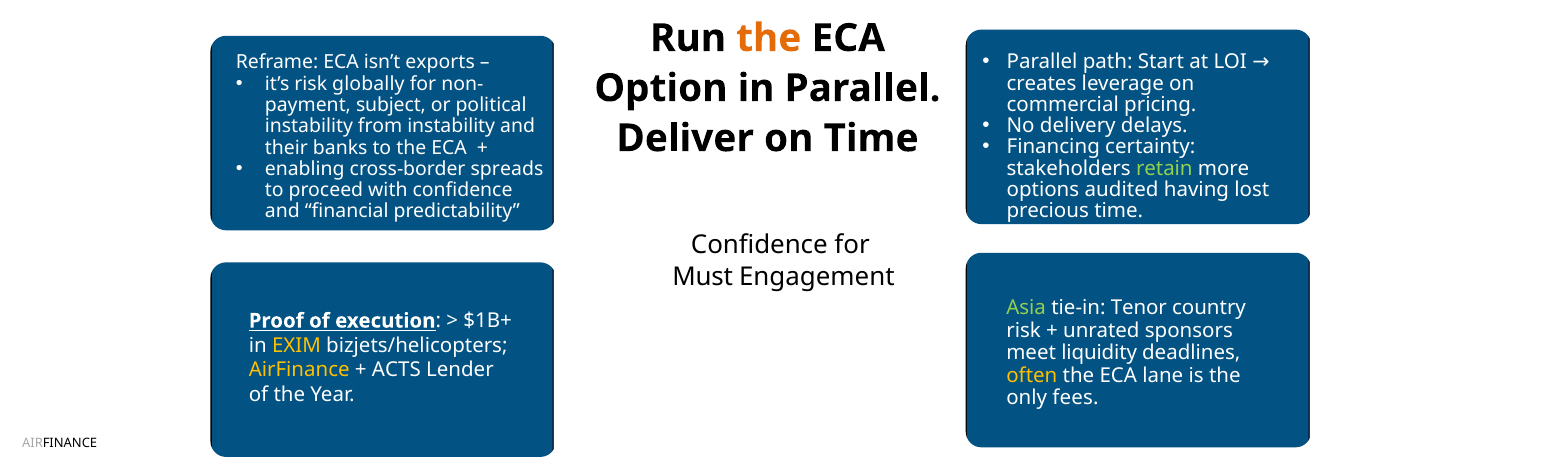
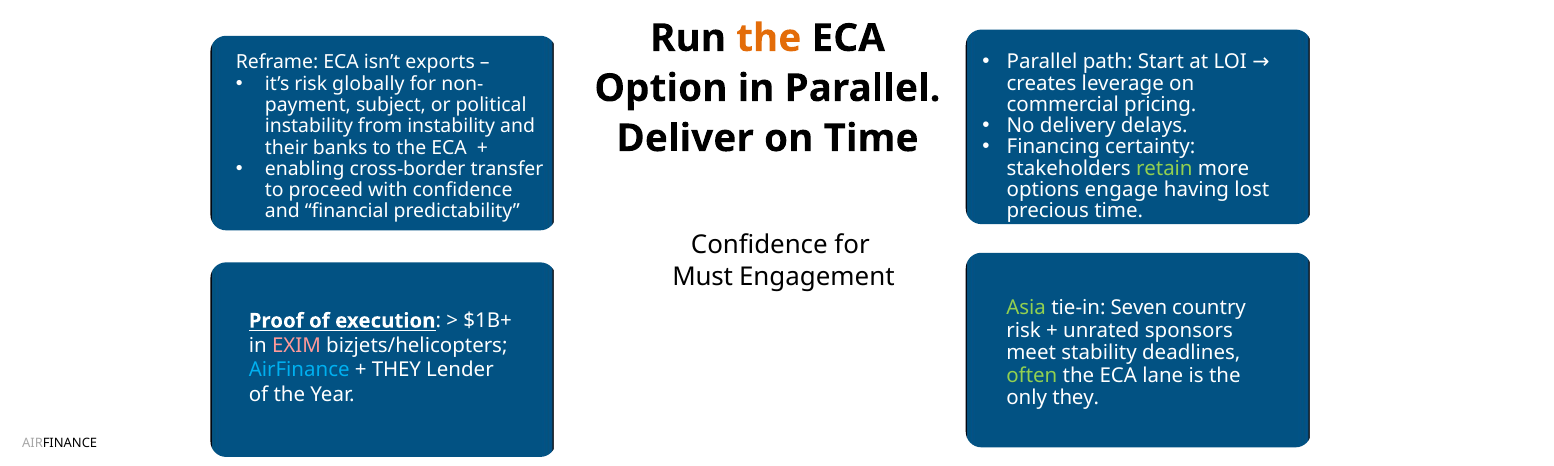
spreads: spreads -> transfer (507, 169)
audited: audited -> engage (1121, 190)
Tenor: Tenor -> Seven (1139, 308)
EXIM colour: yellow -> pink (296, 346)
liquidity: liquidity -> stability (1099, 353)
AirFinance colour: yellow -> light blue (299, 370)
ACTS: ACTS -> THEY (397, 370)
often colour: yellow -> light green (1032, 376)
only fees: fees -> they (1076, 398)
